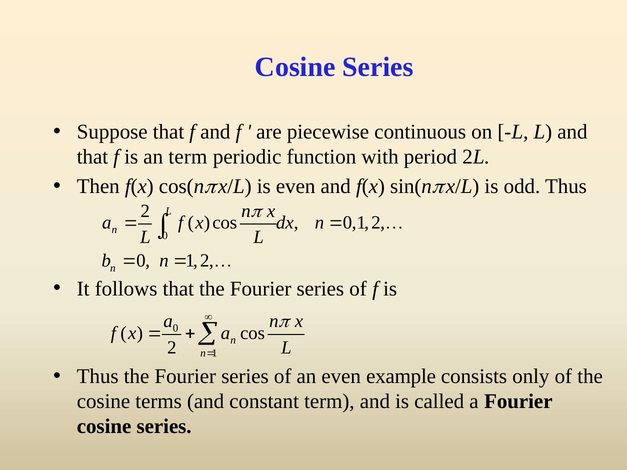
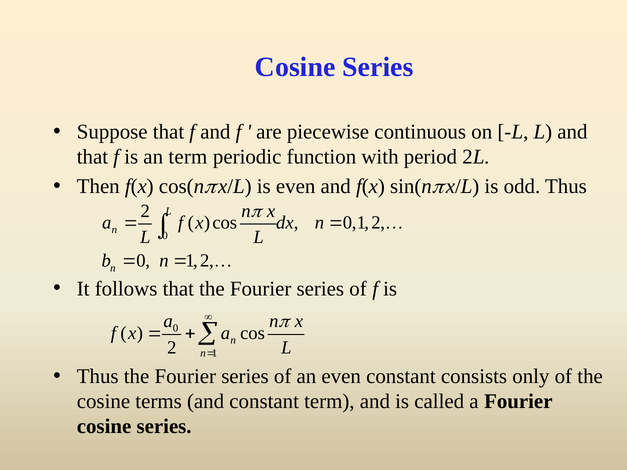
even example: example -> constant (401, 377)
